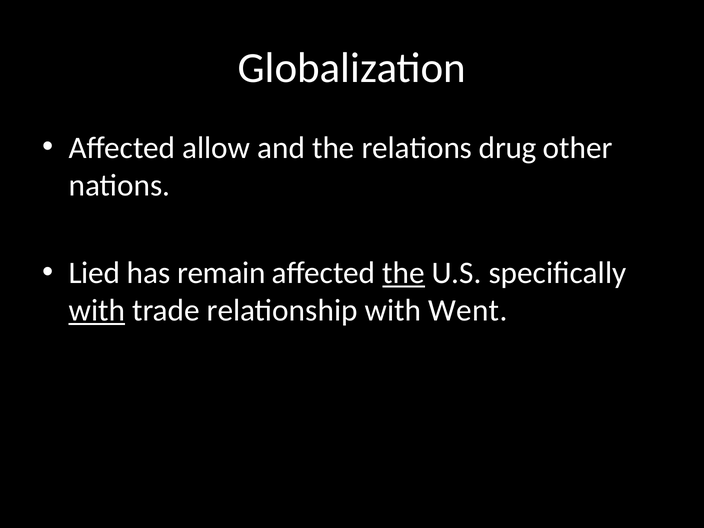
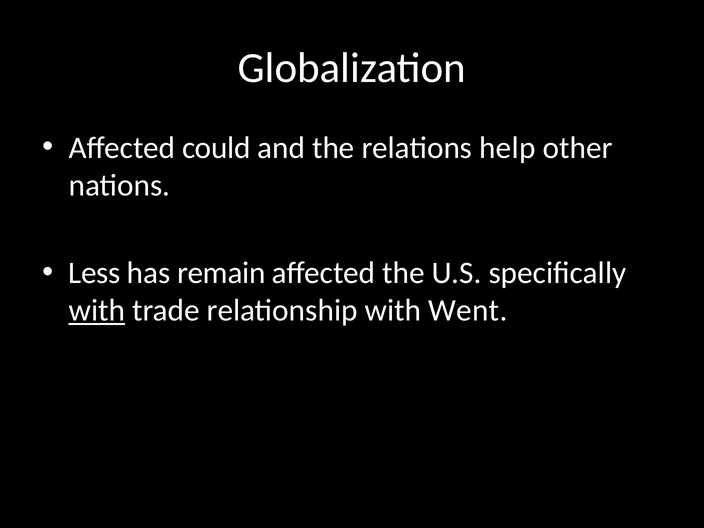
allow: allow -> could (216, 148)
drug: drug -> help (507, 148)
Lied: Lied -> Less (94, 273)
the underline: present -> none (404, 273)
